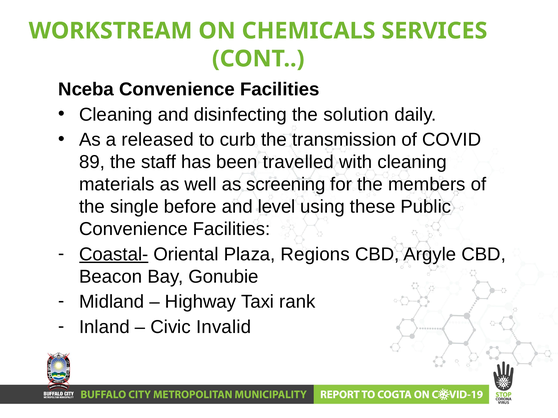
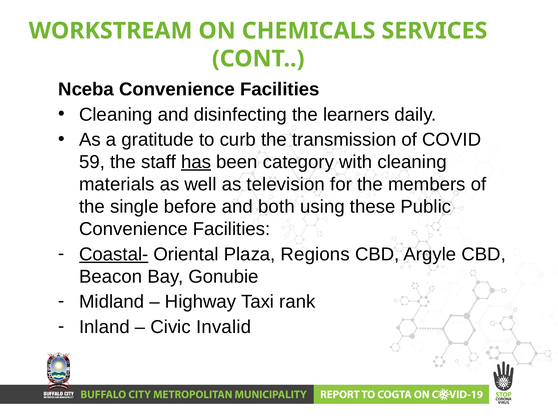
solution: solution -> learners (356, 114)
released: released -> gratitude (158, 139)
89: 89 -> 59 (92, 162)
has underline: none -> present (196, 162)
travelled: travelled -> category (298, 162)
screening: screening -> television (286, 184)
level: level -> both (276, 206)
